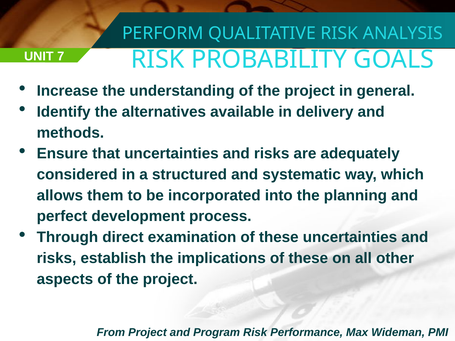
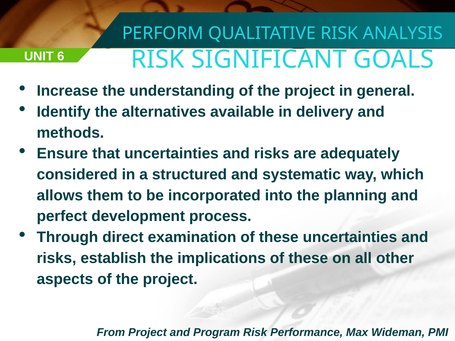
7: 7 -> 6 (61, 56)
PROBABILITY: PROBABILITY -> SIGNIFICANT (269, 60)
